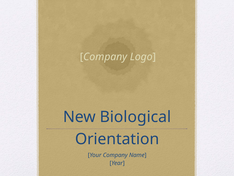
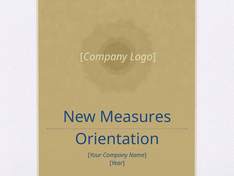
Biological: Biological -> Measures (135, 117)
